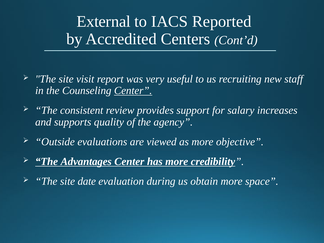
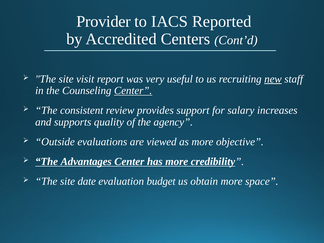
External: External -> Provider (104, 22)
new underline: none -> present (273, 79)
during: during -> budget (161, 181)
